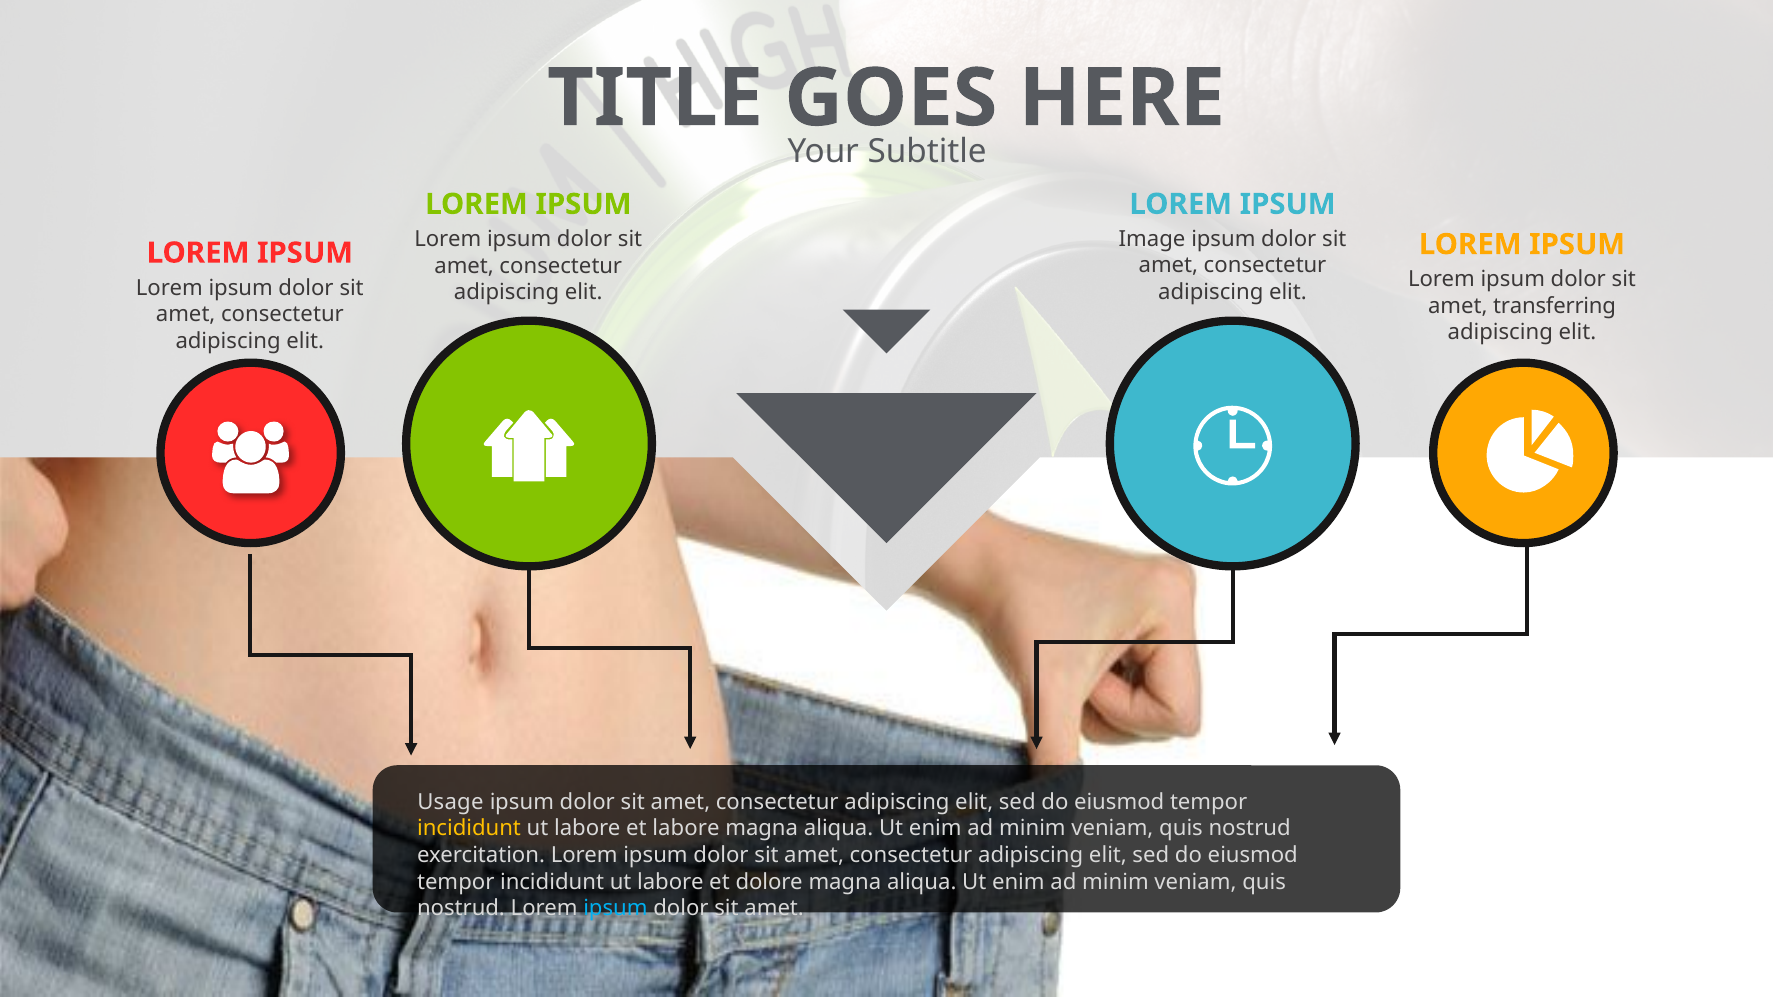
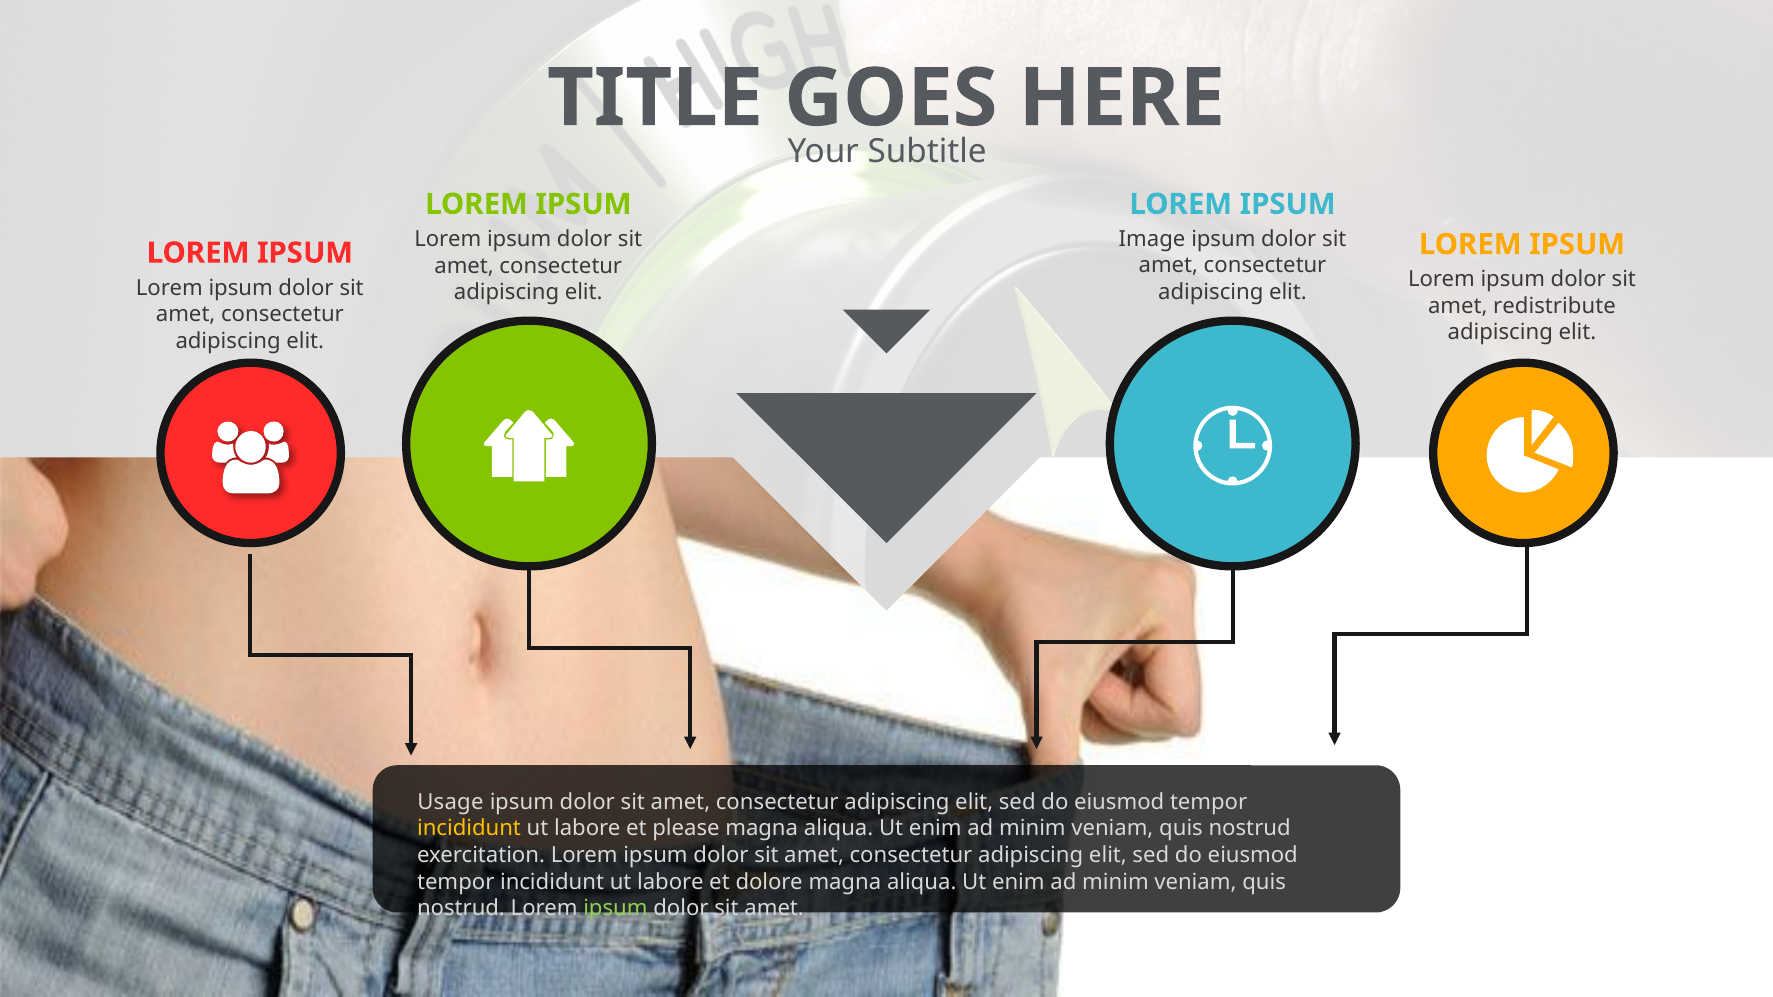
transferring: transferring -> redistribute (1554, 306)
et labore: labore -> please (686, 829)
ipsum colour: light blue -> light green (615, 909)
